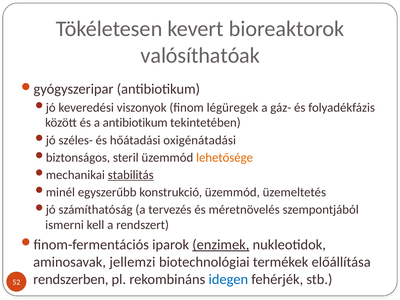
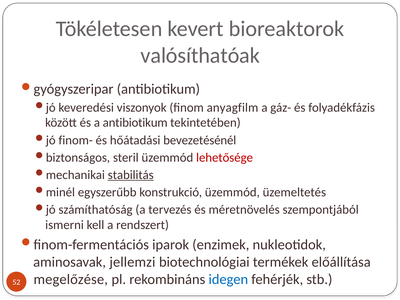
légüregek: légüregek -> anyagfilm (232, 107)
széles-: széles- -> finom- (76, 140)
oxigénátadási: oxigénátadási -> bevezetésénél (200, 140)
lehetősége colour: orange -> red (225, 158)
enzimek underline: present -> none (221, 245)
rendszerben: rendszerben -> megelőzése (71, 279)
